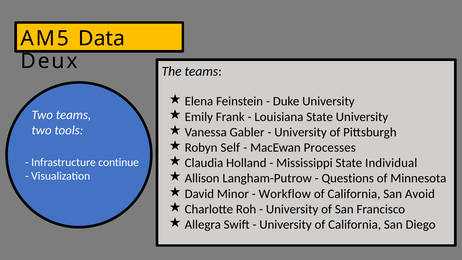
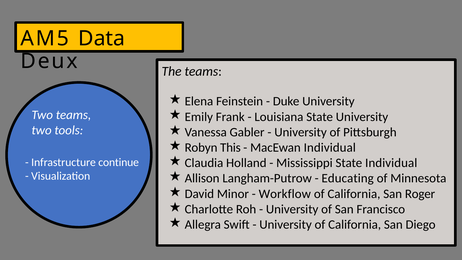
Self: Self -> This (230, 148)
MacEwan Processes: Processes -> Individual (330, 148)
Questions: Questions -> Educating (348, 178)
Avoid: Avoid -> Roger (420, 194)
